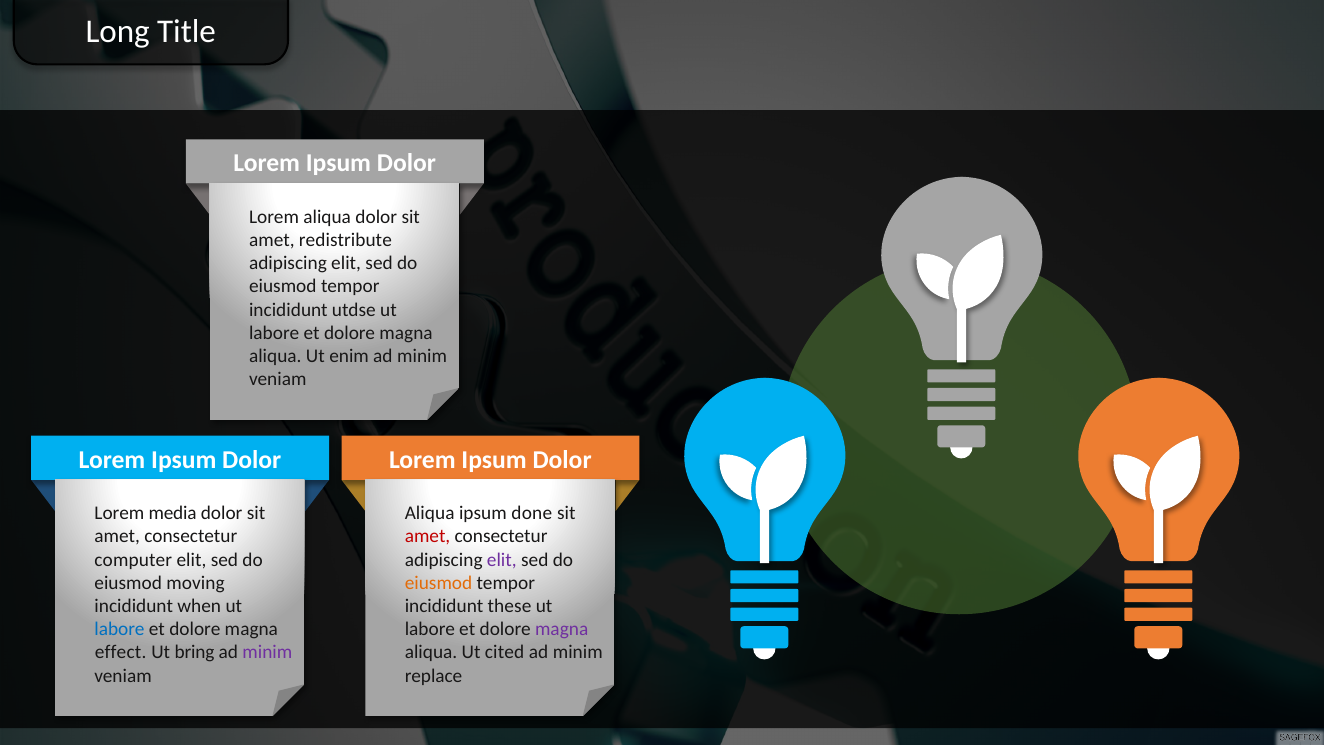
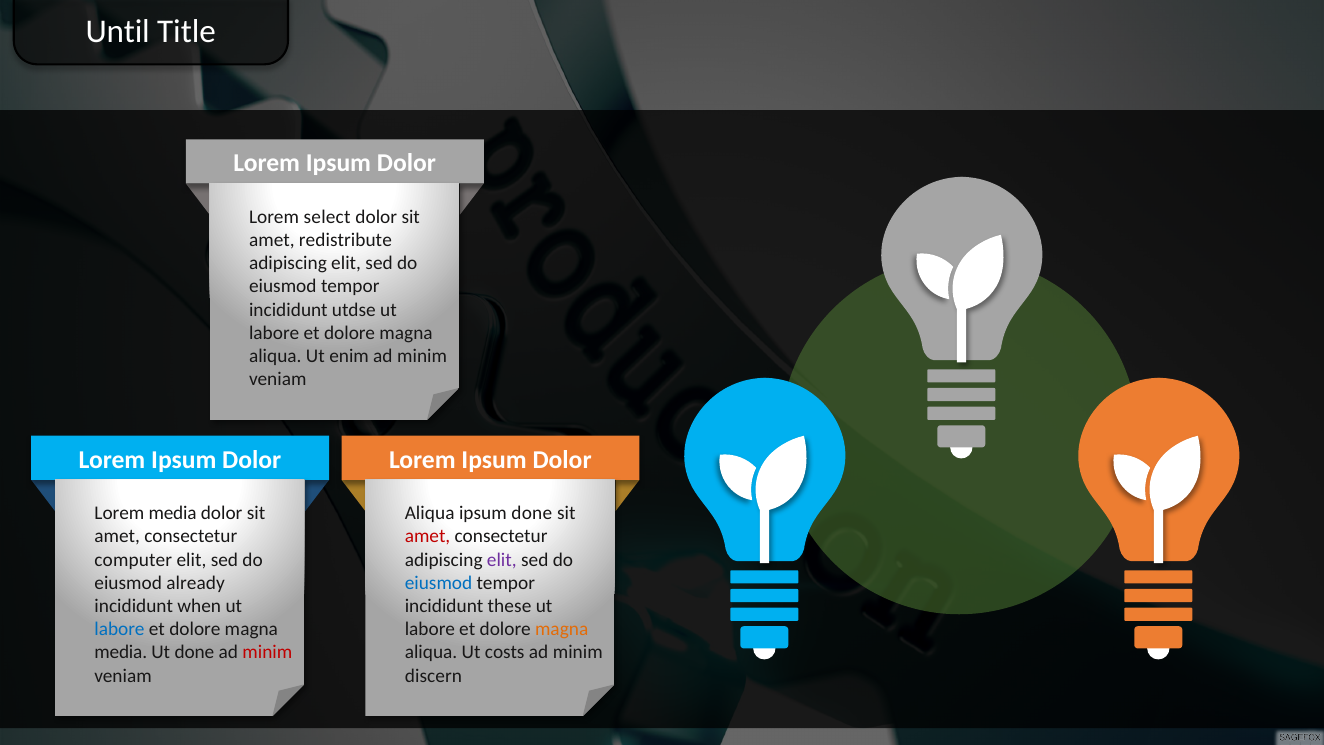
Long: Long -> Until (118, 31)
Lorem aliqua: aliqua -> select (327, 217)
moving: moving -> already (196, 583)
eiusmod colour: orange -> blue (439, 583)
magna colour: purple -> orange (562, 629)
effect: effect -> media (121, 652)
Ut bring: bring -> done (194, 652)
minim colour: purple -> red (267, 652)
cited: cited -> costs (505, 652)
replace: replace -> discern (433, 675)
